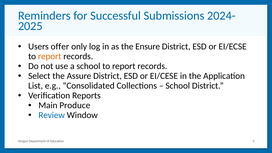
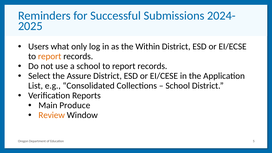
offer: offer -> what (60, 47)
Ensure: Ensure -> Within (148, 47)
Review colour: blue -> orange (52, 115)
